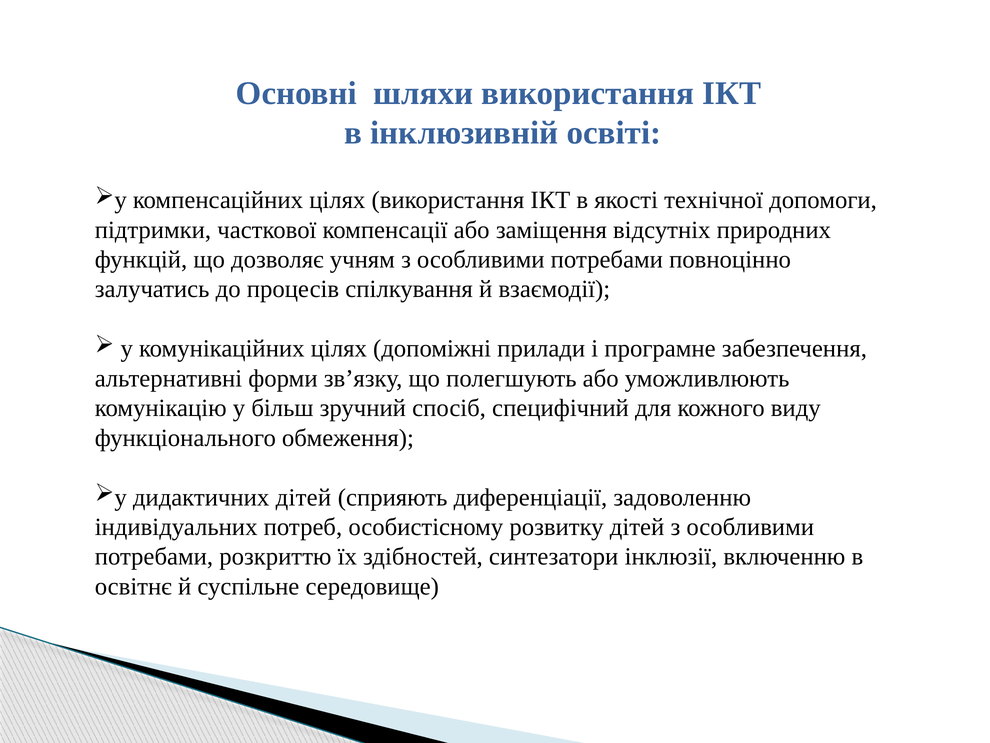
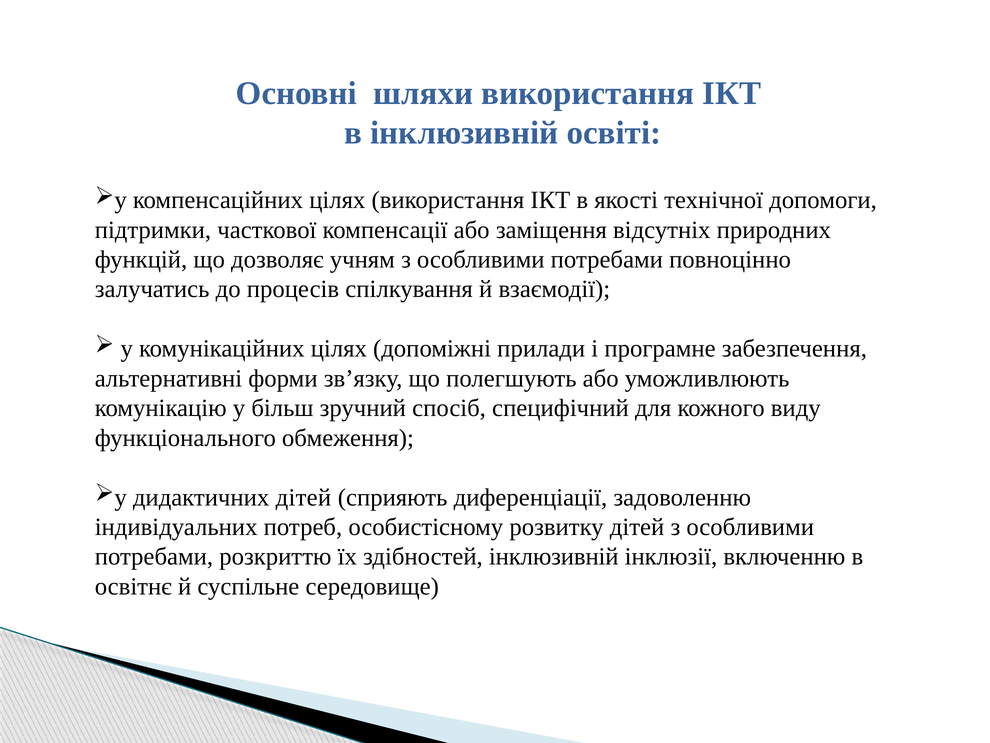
здібностей синтезатори: синтезатори -> інклюзивній (554, 556)
